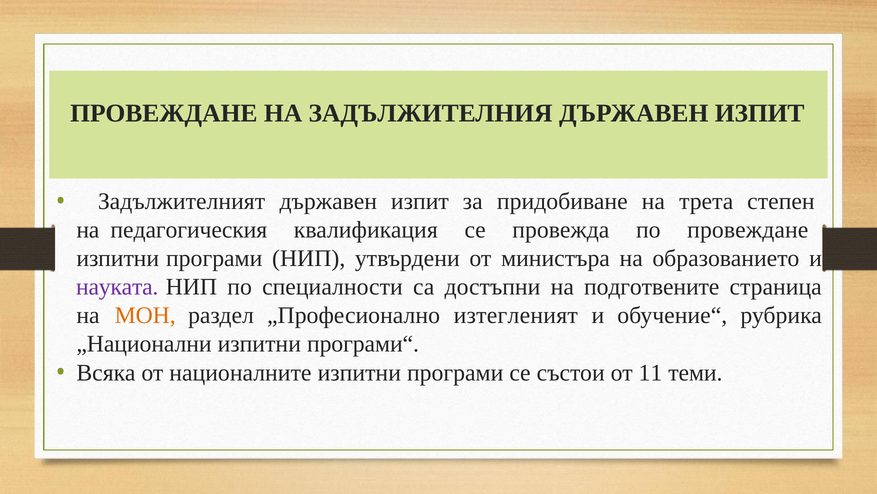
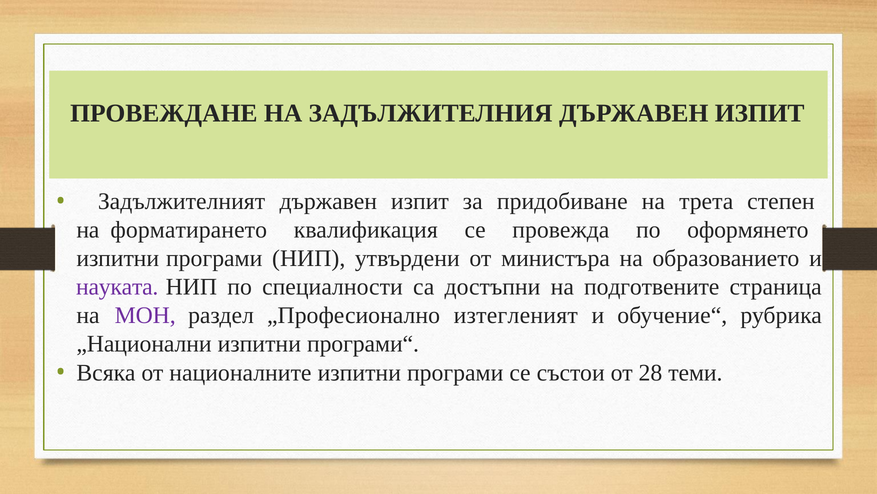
педагогическия: педагогическия -> форматирането (189, 230)
по провеждане: провеждане -> оформянето (748, 230)
МОН colour: orange -> purple (145, 315)
11: 11 -> 28 (650, 372)
